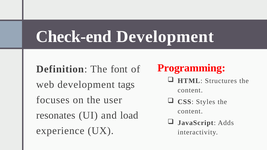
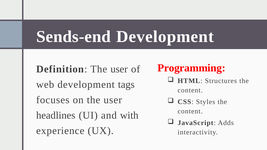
Check-end: Check-end -> Sends-end (74, 37)
Definition The font: font -> user (119, 69)
resonates: resonates -> headlines (56, 115)
load: load -> with (129, 115)
